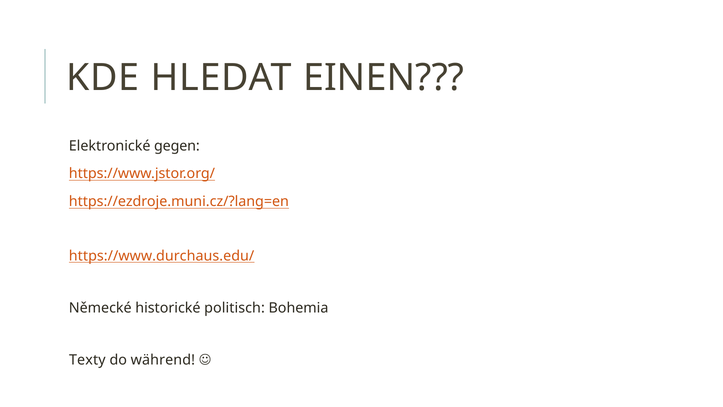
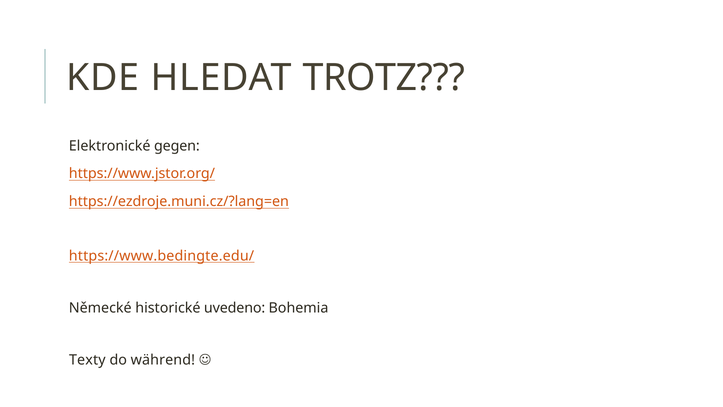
EINEN: EINEN -> TROTZ (384, 78)
https://www.durchaus.edu/: https://www.durchaus.edu/ -> https://www.bedingte.edu/ (162, 256)
politisch: politisch -> uvedeno (235, 308)
